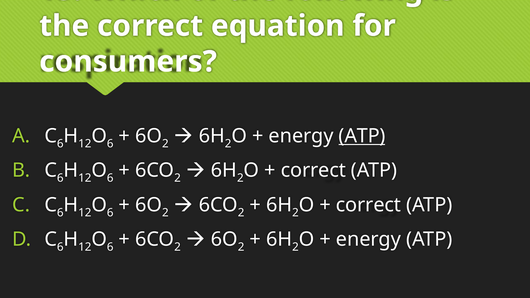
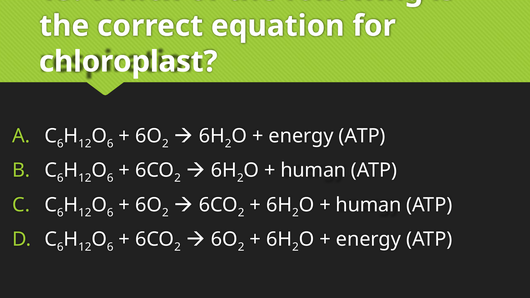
consumers: consumers -> chloroplast (128, 62)
ATP underline: present -> none (362, 136)
correct: correct -> human (313, 170)
correct: correct -> human (368, 205)
